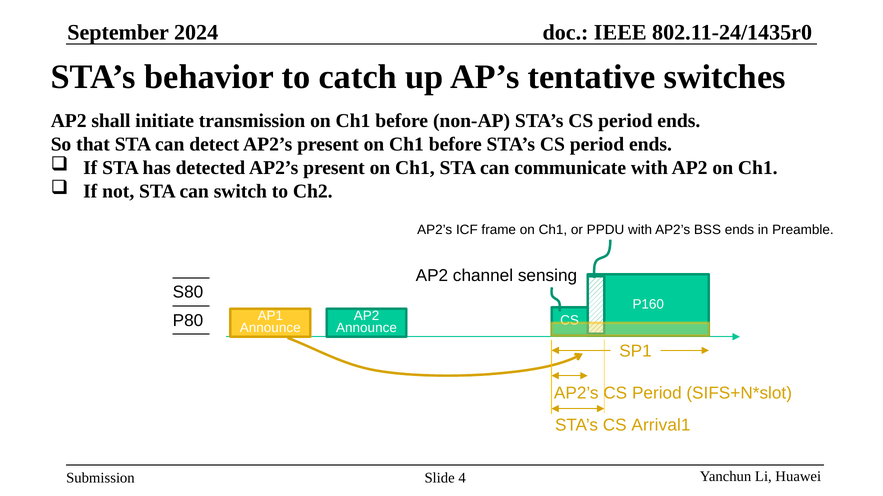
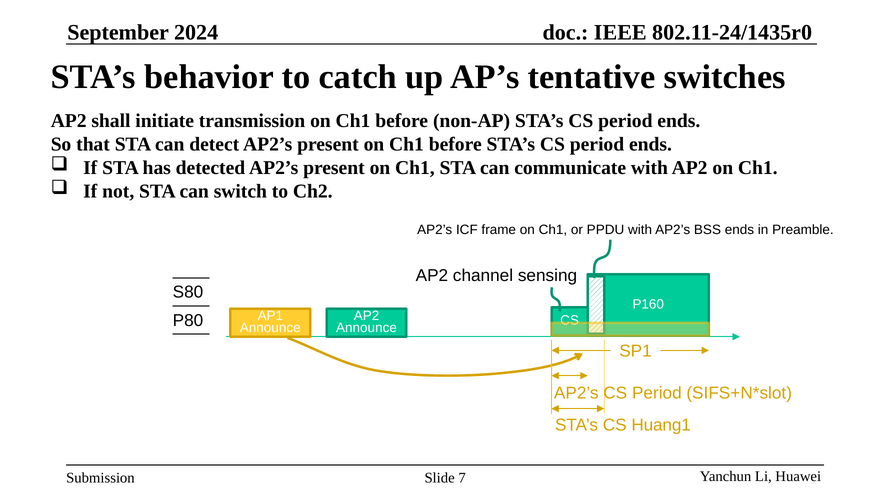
Arrival1: Arrival1 -> Huang1 (661, 426)
4: 4 -> 7 (462, 479)
